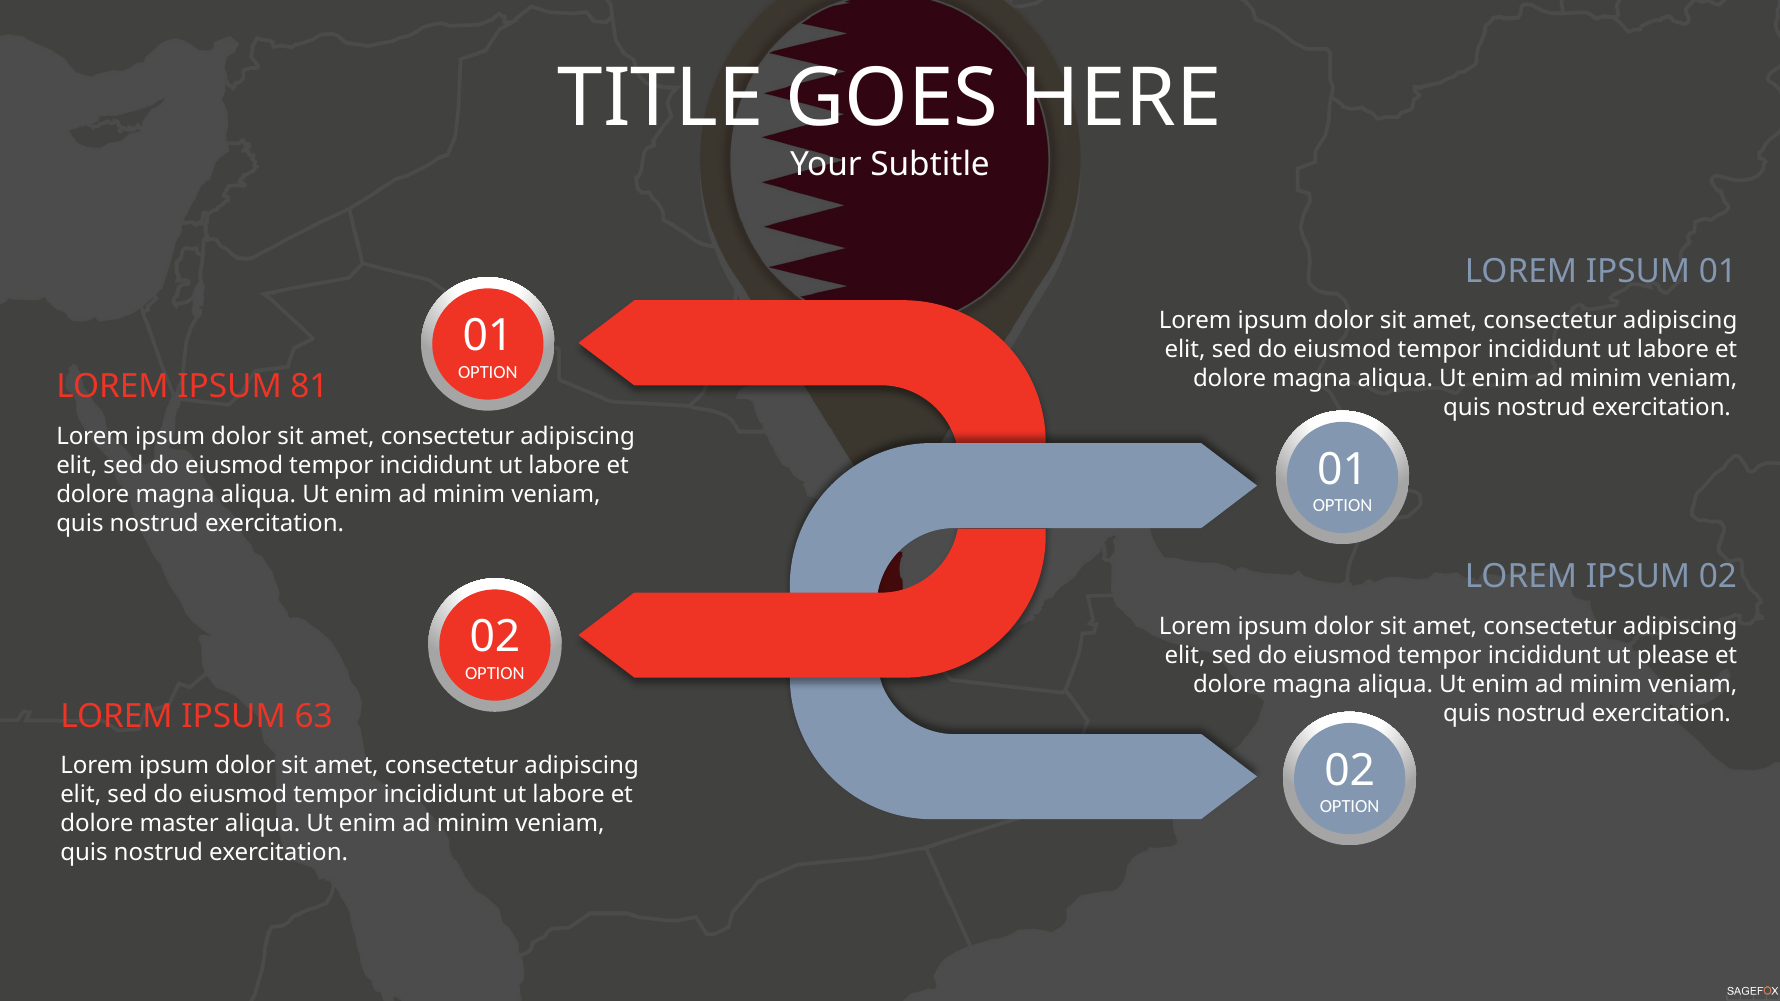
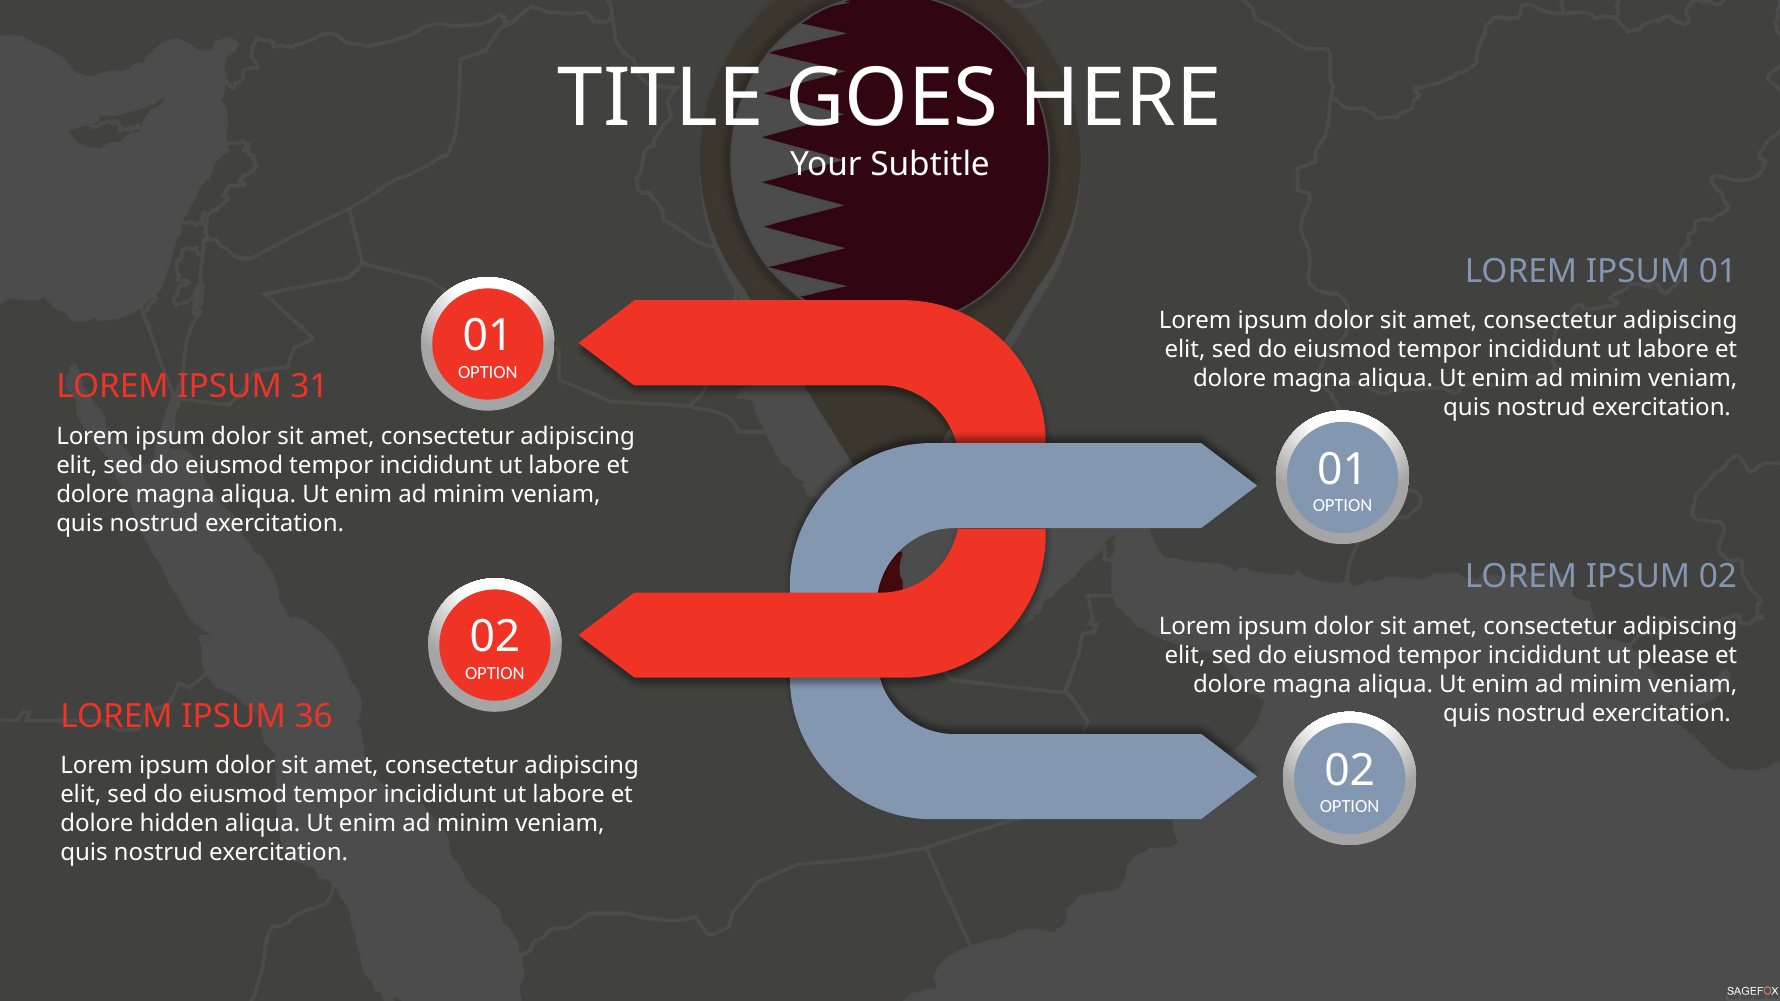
81: 81 -> 31 (310, 387)
63: 63 -> 36 (314, 717)
master: master -> hidden (179, 824)
